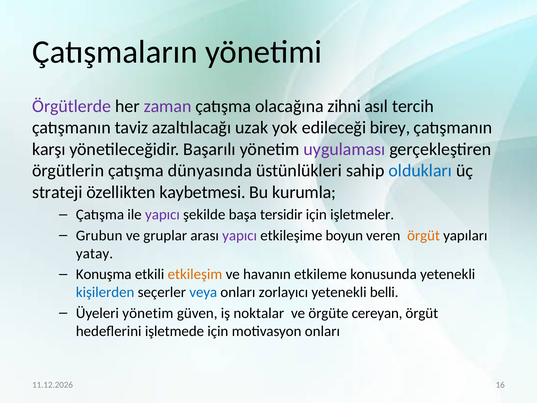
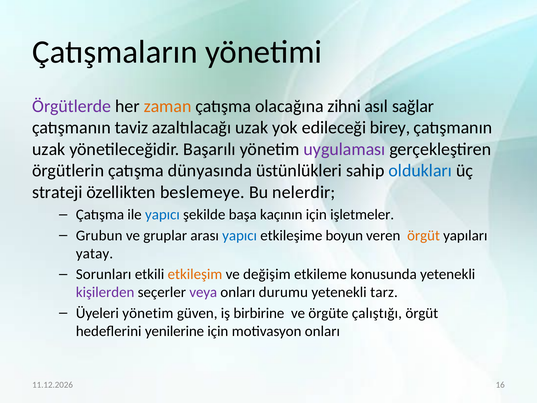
zaman colour: purple -> orange (168, 106)
tercih: tercih -> sağlar (413, 106)
karşı: karşı -> uzak (49, 149)
kaybetmesi: kaybetmesi -> beslemeye (202, 192)
kurumla: kurumla -> nelerdir (304, 192)
yapıcı colour: purple -> blue (162, 215)
tersidir: tersidir -> kaçının (281, 215)
yapıcı colour: purple -> blue (240, 235)
Konuşma: Konuşma -> Sorunları (104, 274)
havanın: havanın -> değişim (267, 274)
kişilerden colour: blue -> purple (105, 292)
veya colour: blue -> purple (203, 292)
zorlayıcı: zorlayıcı -> durumu (283, 292)
belli: belli -> tarz (384, 292)
noktalar: noktalar -> birbirine (259, 313)
cereyan: cereyan -> çalıştığı (377, 313)
işletmede: işletmede -> yenilerine (174, 331)
